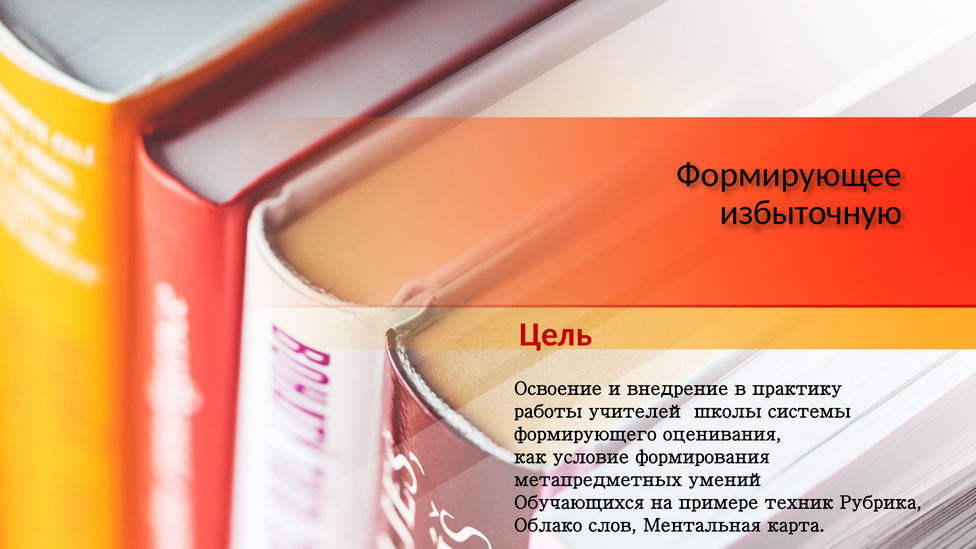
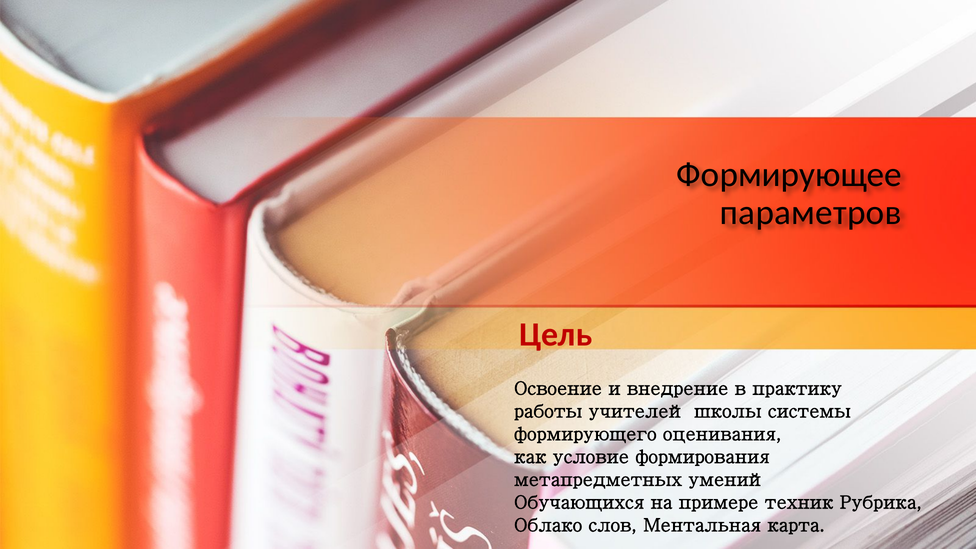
избыточную: избыточную -> параметров (811, 213)
